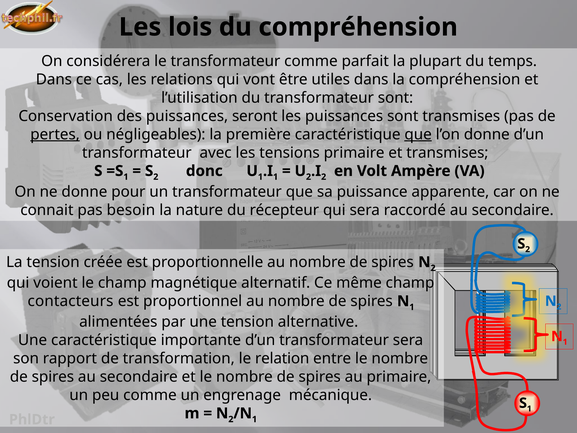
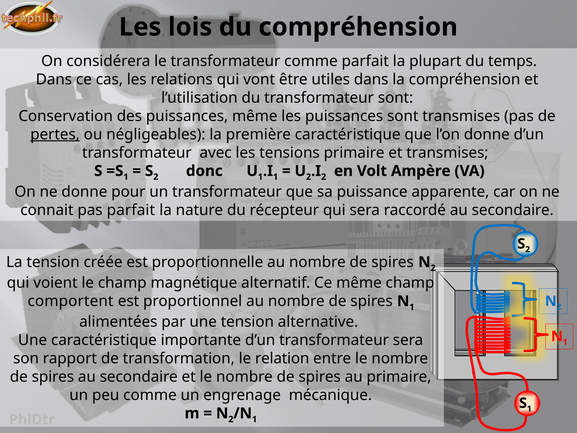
puissances seront: seront -> même (255, 116)
que underline: present -> none (418, 134)
pas besoin: besoin -> parfait (131, 210)
contacteurs: contacteurs -> comportent (70, 301)
